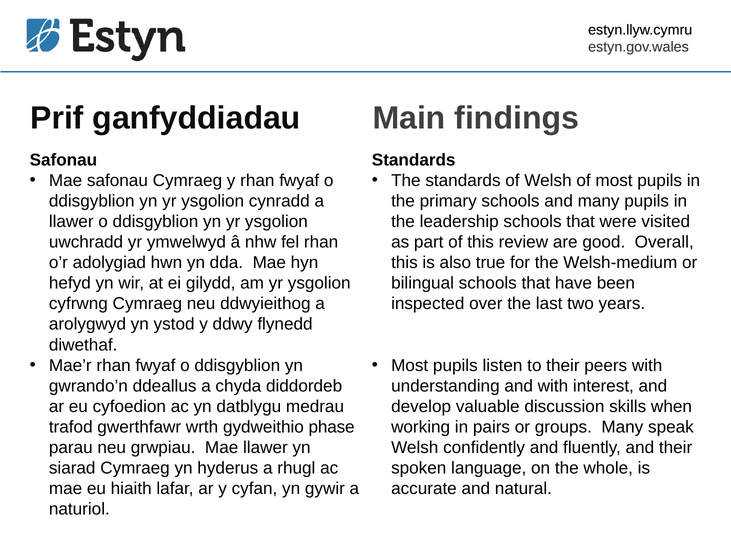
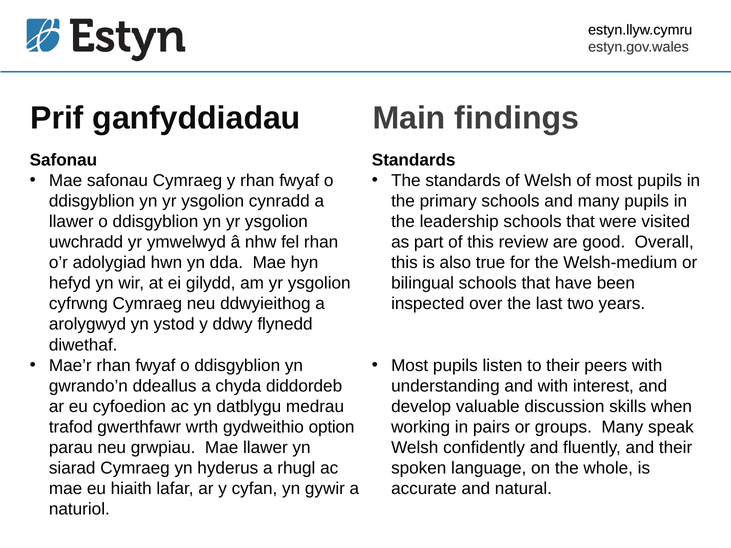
phase: phase -> option (332, 427)
